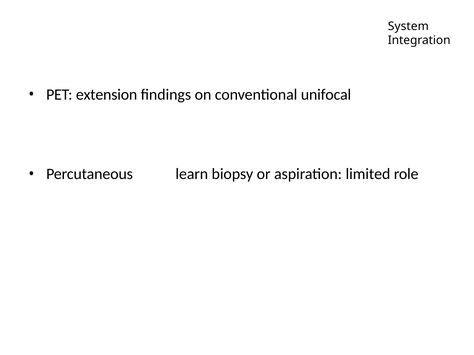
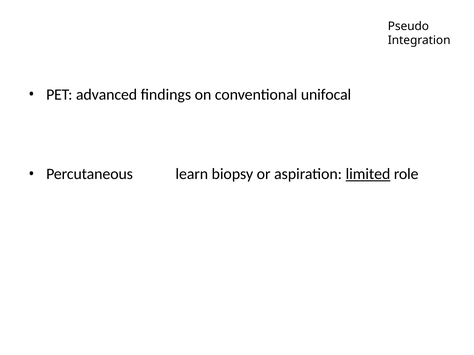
System: System -> Pseudo (408, 26)
extension: extension -> advanced (107, 95)
limited underline: none -> present (368, 174)
